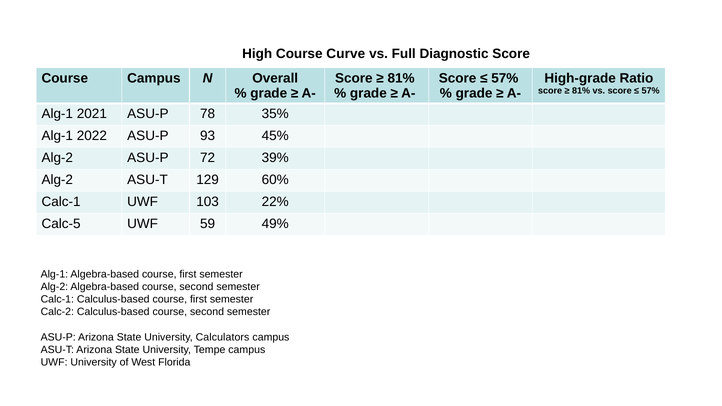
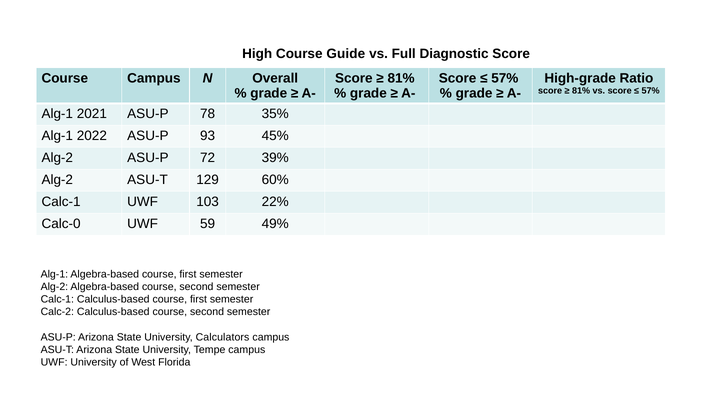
Curve: Curve -> Guide (346, 54)
Calc-5: Calc-5 -> Calc-0 (61, 224)
